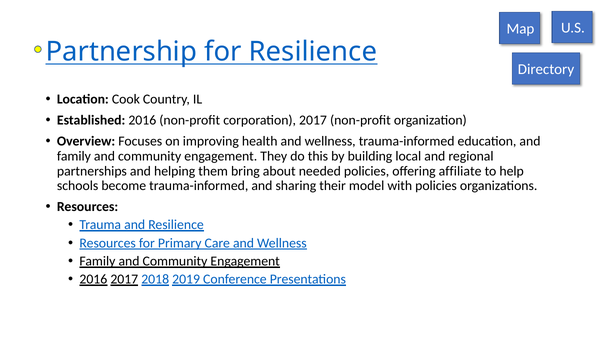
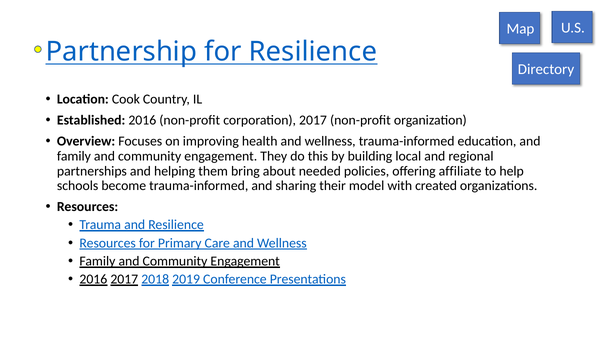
with policies: policies -> created (436, 186)
